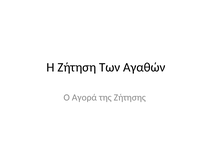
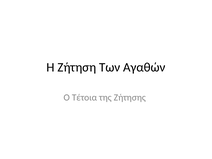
Αγορά: Αγορά -> Τέτοια (84, 97)
